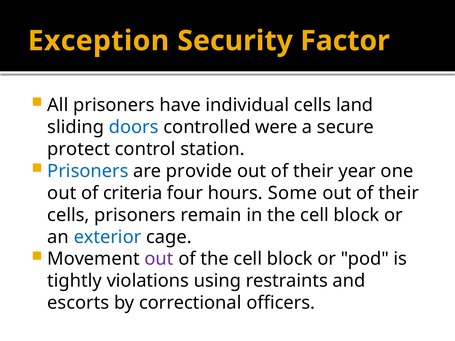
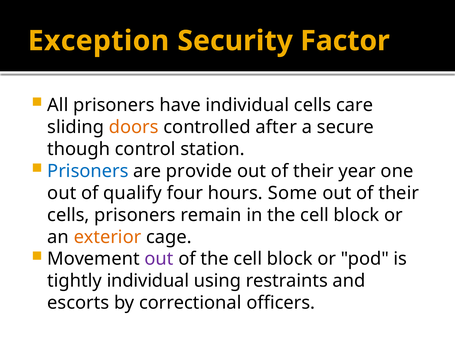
land: land -> care (355, 105)
doors colour: blue -> orange (134, 127)
were: were -> after (276, 127)
protect: protect -> though (79, 149)
criteria: criteria -> qualify (133, 193)
exterior colour: blue -> orange (107, 237)
tightly violations: violations -> individual (148, 281)
